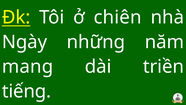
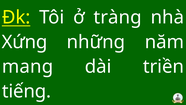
chiên: chiên -> tràng (118, 17)
Ngày: Ngày -> Xứng (25, 42)
